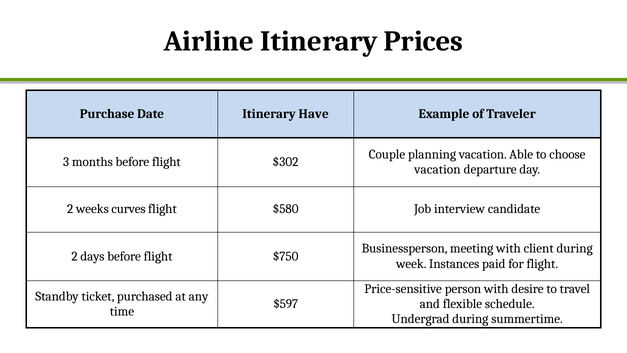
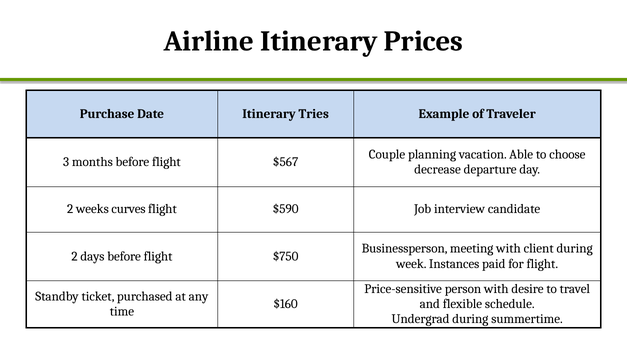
Have: Have -> Tries (314, 114)
$302: $302 -> $567 (286, 162)
vacation: vacation -> decrease (438, 169)
$580: $580 -> $590 (286, 209)
$597: $597 -> $160 (286, 304)
